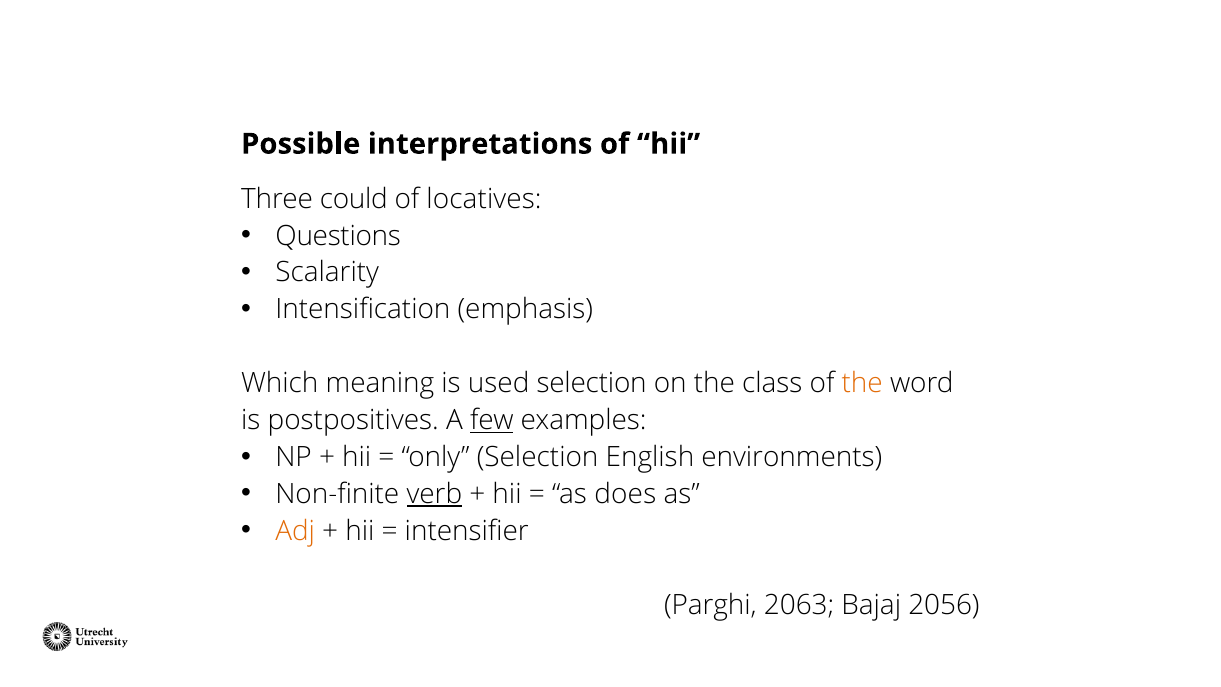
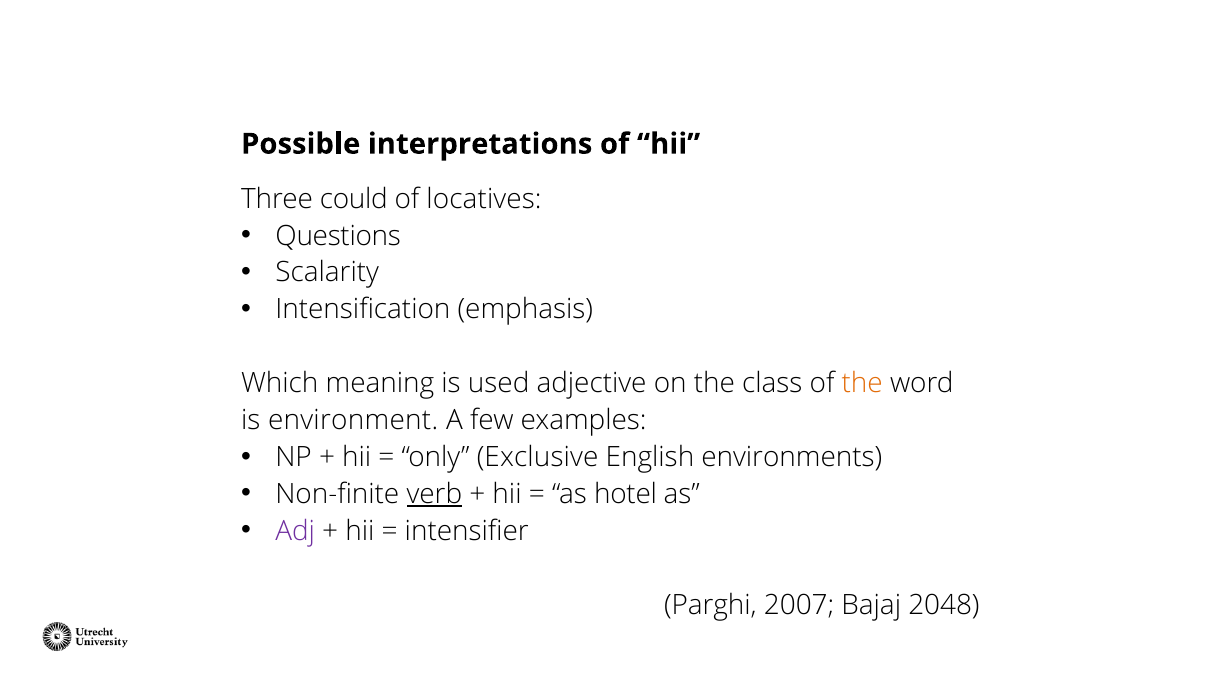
used selection: selection -> adjective (592, 383)
postpositives: postpositives -> environment (353, 420)
few underline: present -> none (492, 420)
only Selection: Selection -> Exclusive (538, 457)
does: does -> hotel (626, 494)
Adj colour: orange -> purple (295, 531)
2063: 2063 -> 2007 (799, 605)
2056: 2056 -> 2048 (944, 605)
